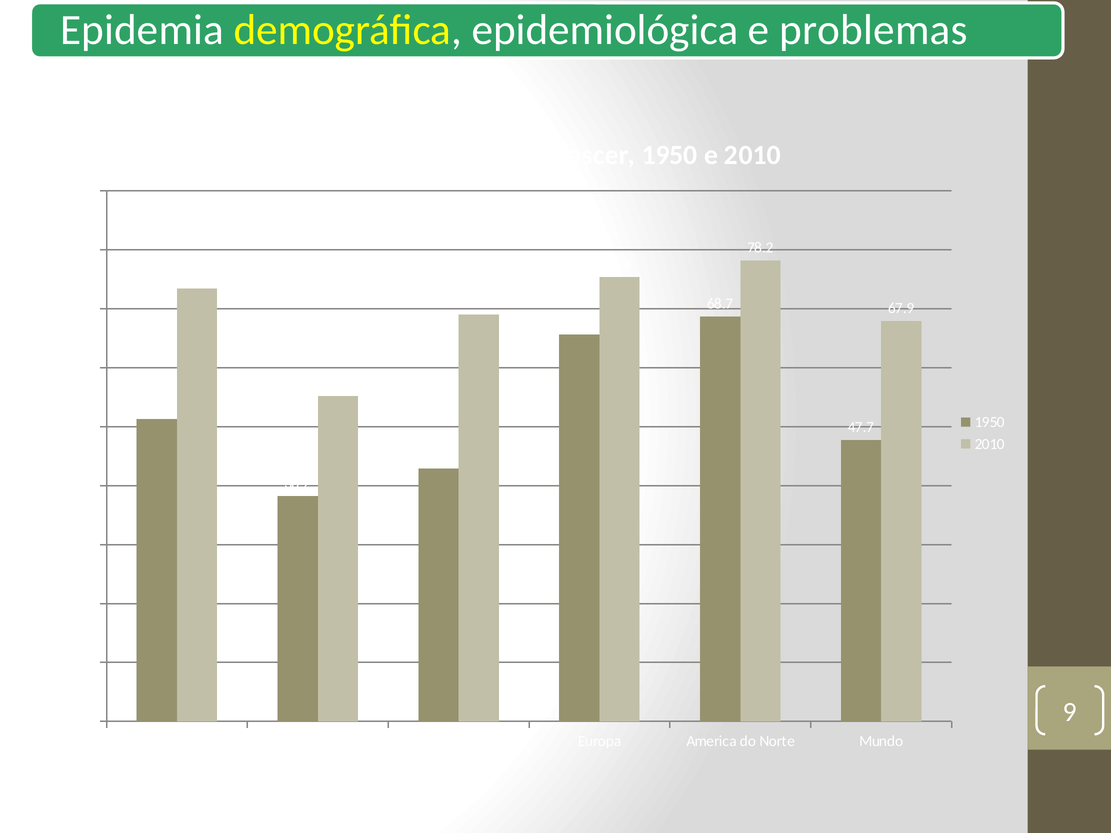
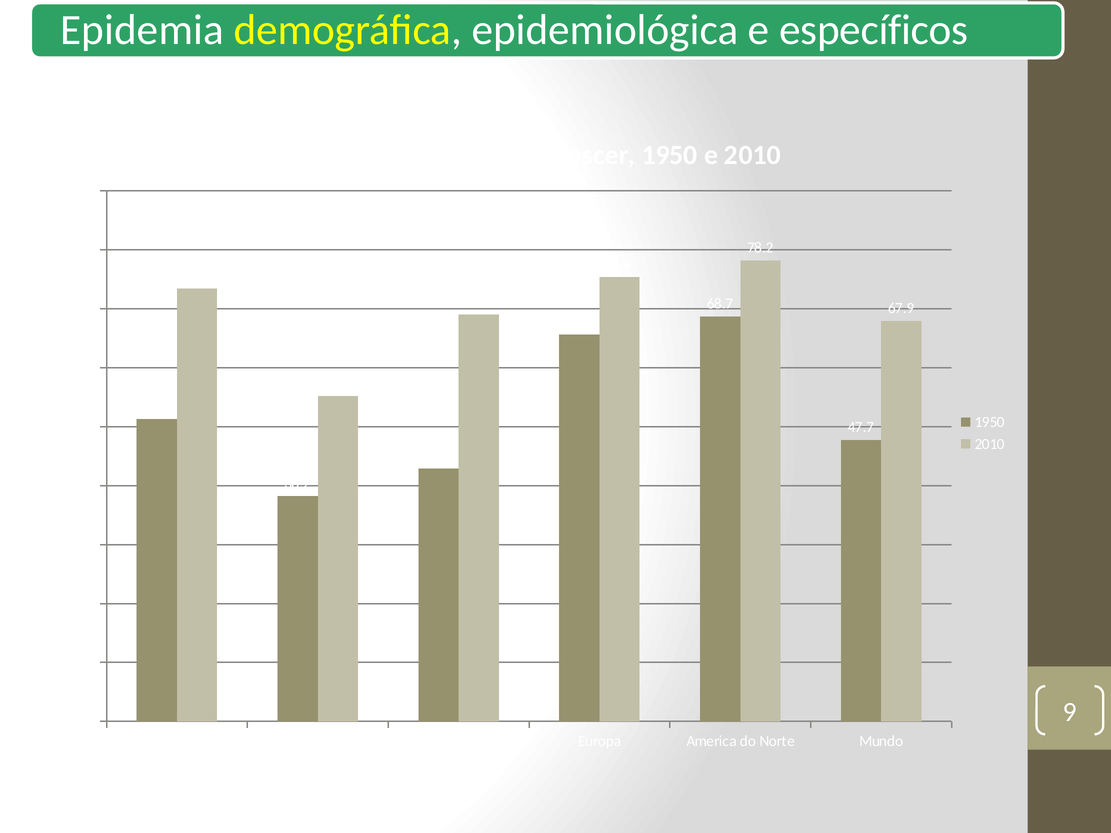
problemas: problemas -> específicos (874, 30)
